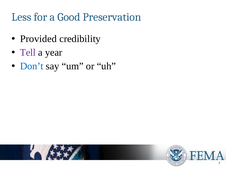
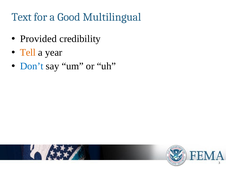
Less: Less -> Text (22, 17)
Preservation: Preservation -> Multilingual (112, 17)
Tell colour: purple -> orange (28, 53)
